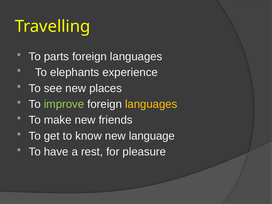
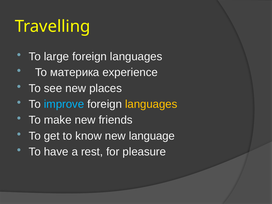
parts: parts -> large (56, 57)
elephants: elephants -> материка (75, 72)
improve colour: light green -> light blue (64, 104)
